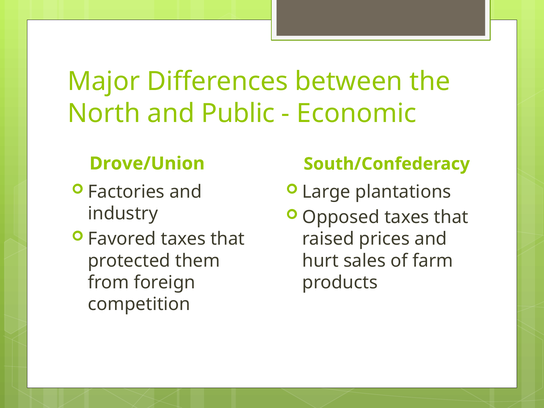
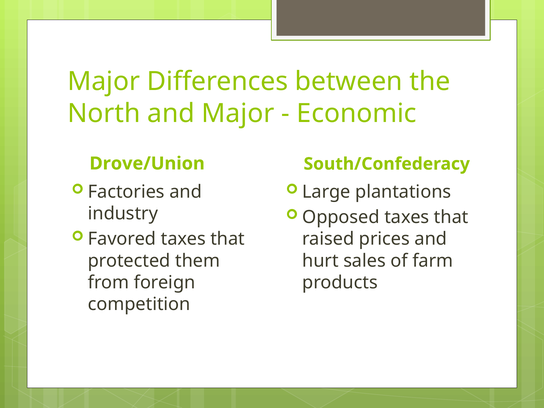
and Public: Public -> Major (238, 113)
